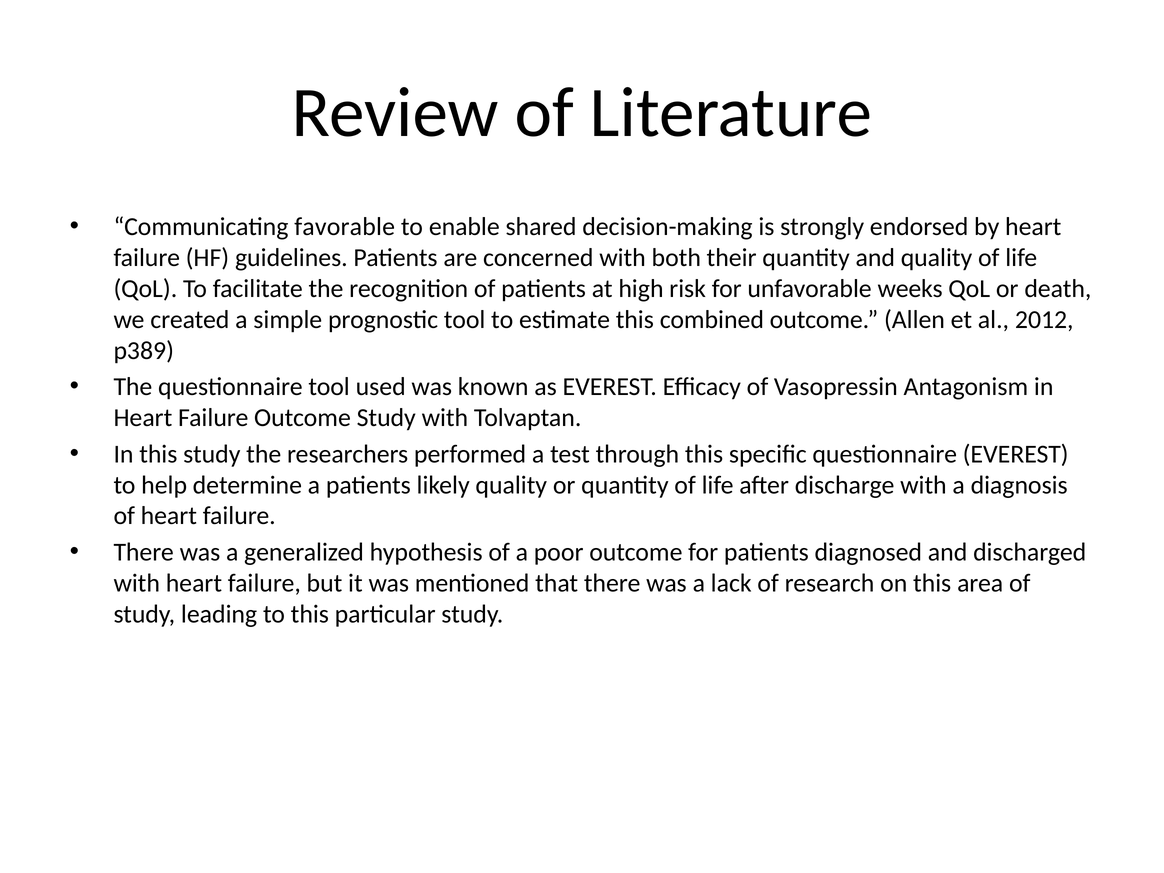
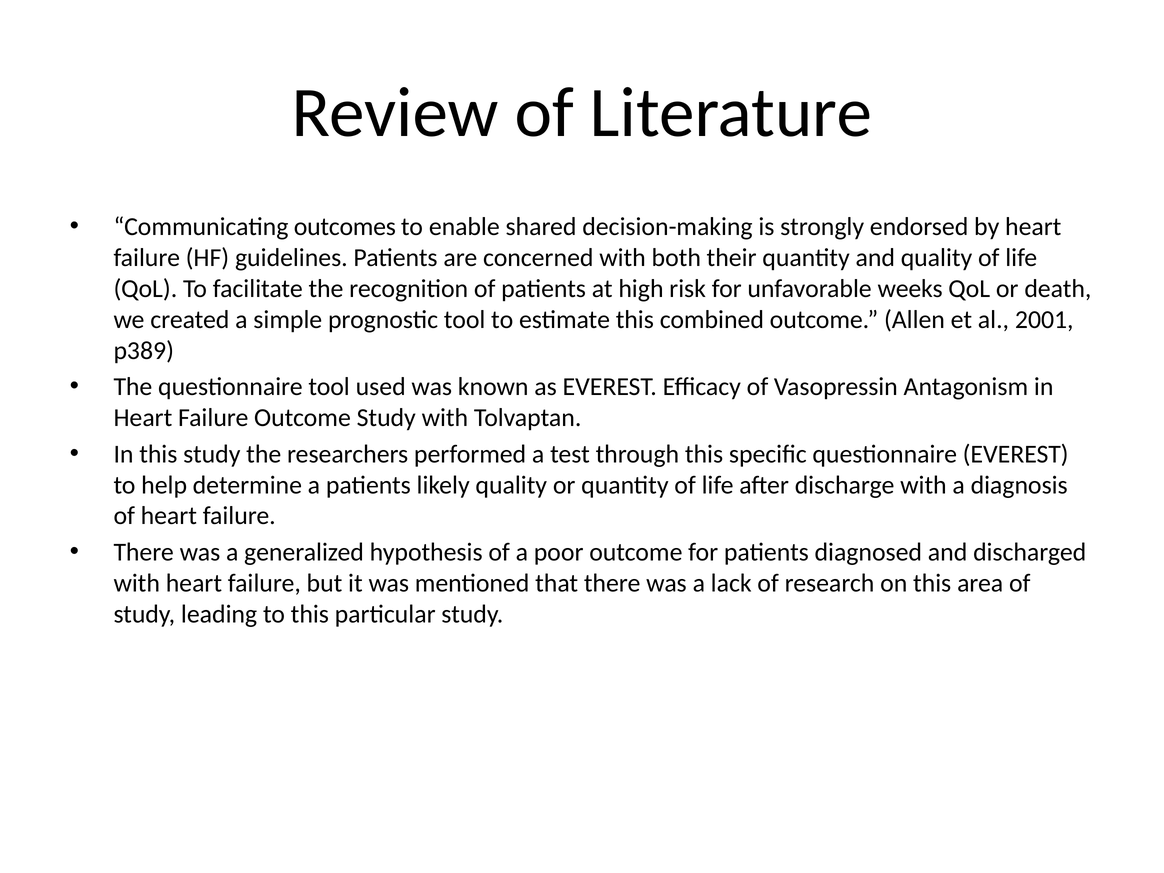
favorable: favorable -> outcomes (345, 227)
2012: 2012 -> 2001 (1044, 320)
